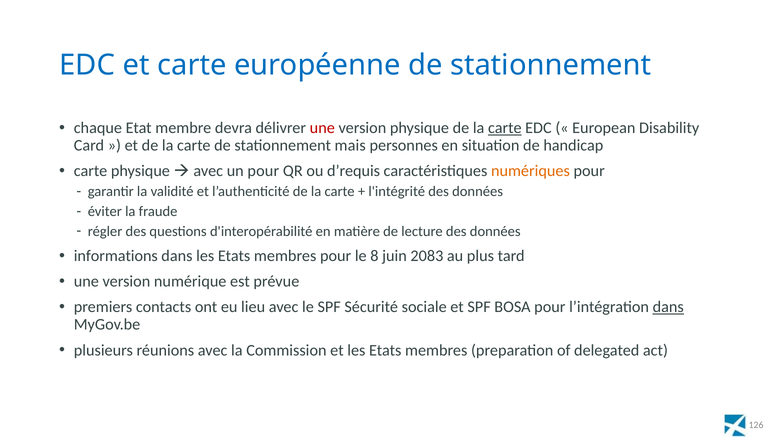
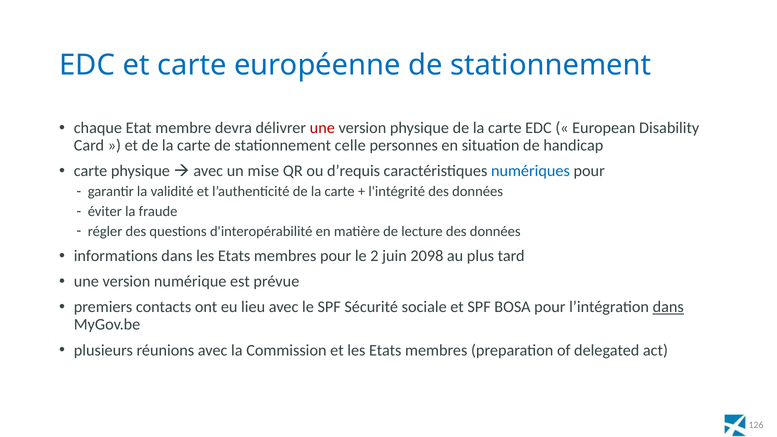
carte underline: present -> none (505, 128)
mais: mais -> celle (350, 145)
un pour: pour -> mise (263, 171)
numériques colour: orange -> blue (530, 171)
8: 8 -> 2 (374, 256)
2083: 2083 -> 2098 (427, 256)
